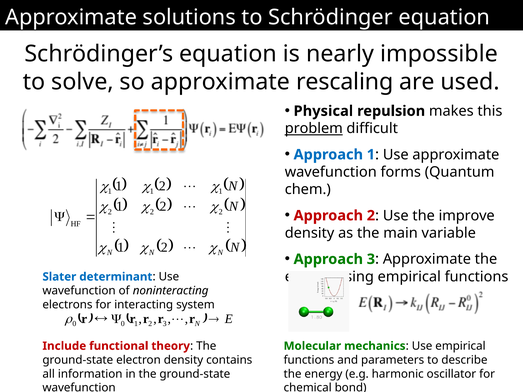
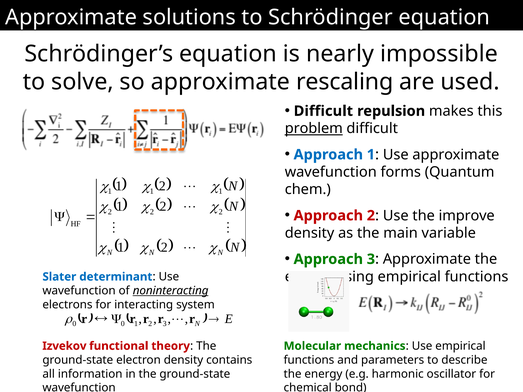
Physical: Physical -> Difficult (323, 111)
noninteracting underline: none -> present (171, 291)
Include: Include -> Izvekov (64, 346)
